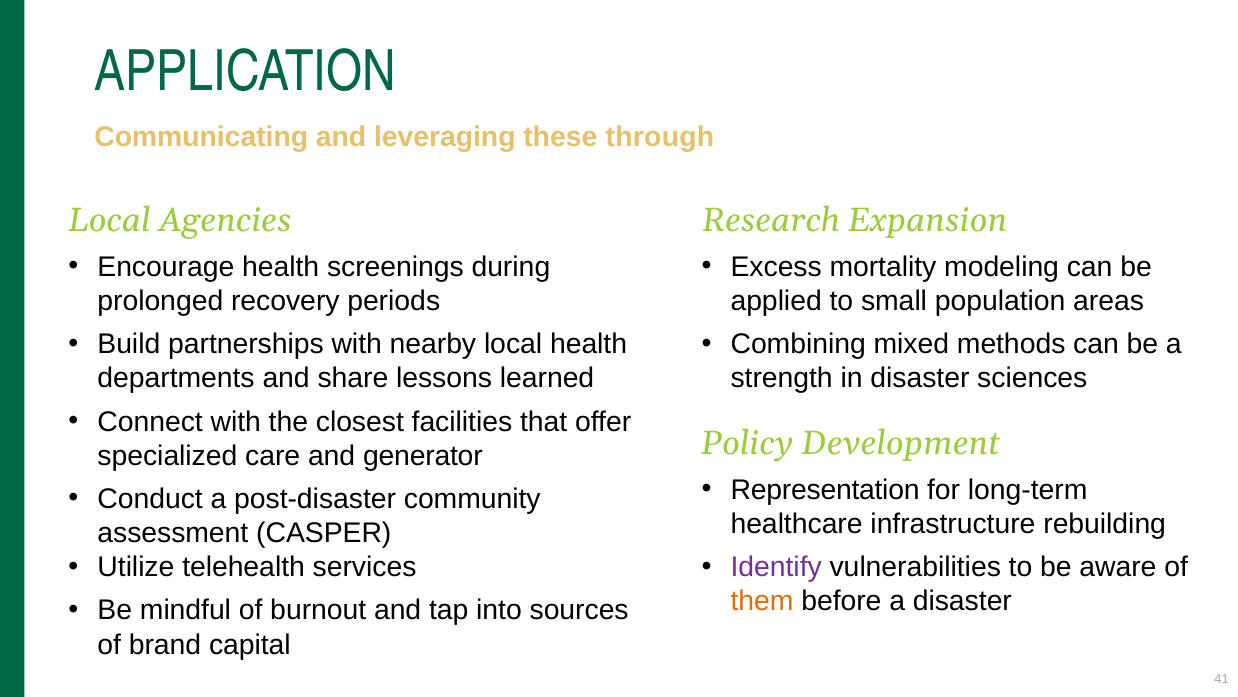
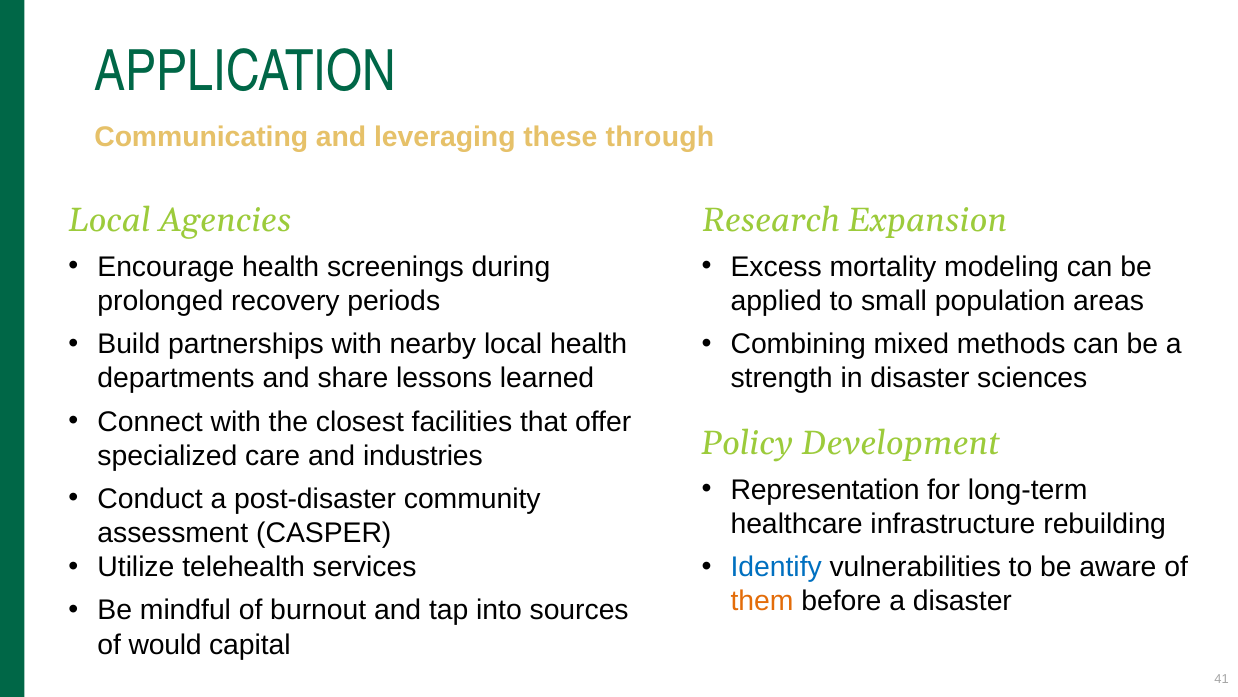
generator: generator -> industries (423, 455)
Identify colour: purple -> blue (776, 567)
brand: brand -> would (165, 644)
